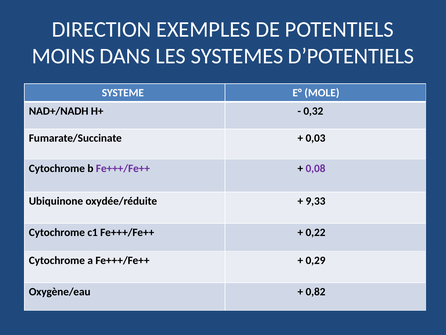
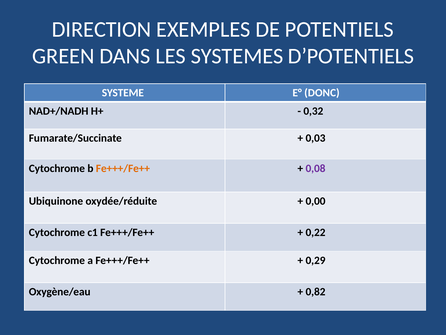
MOINS: MOINS -> GREEN (63, 56)
MOLE: MOLE -> DONC (322, 93)
Fe+++/Fe++ colour: purple -> orange (123, 168)
9,33: 9,33 -> 0,00 (315, 201)
